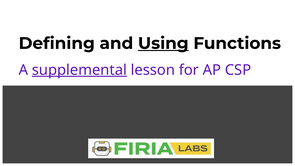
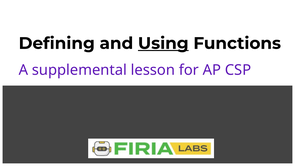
supplemental underline: present -> none (79, 70)
